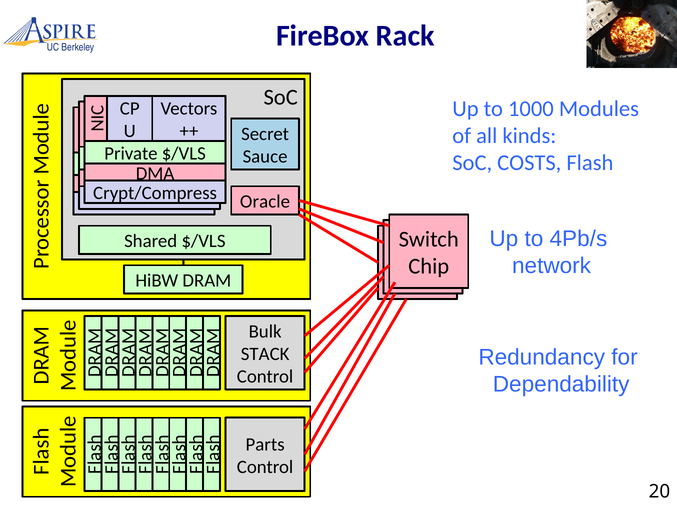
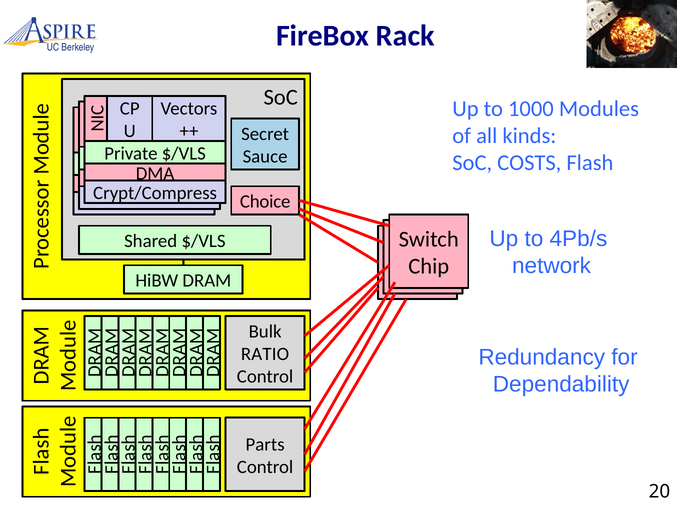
Oracle: Oracle -> Choice (265, 202)
STACK: STACK -> RATIO (265, 354)
